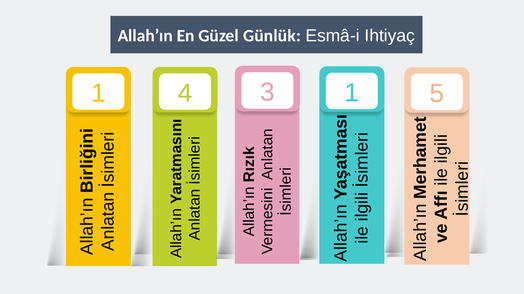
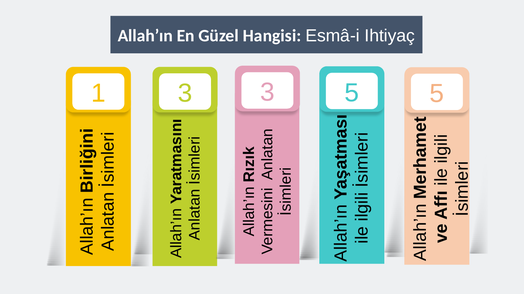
Günlük: Günlük -> Hangisi (272, 36)
1 4: 4 -> 3 (185, 94)
3 1: 1 -> 5 (352, 93)
